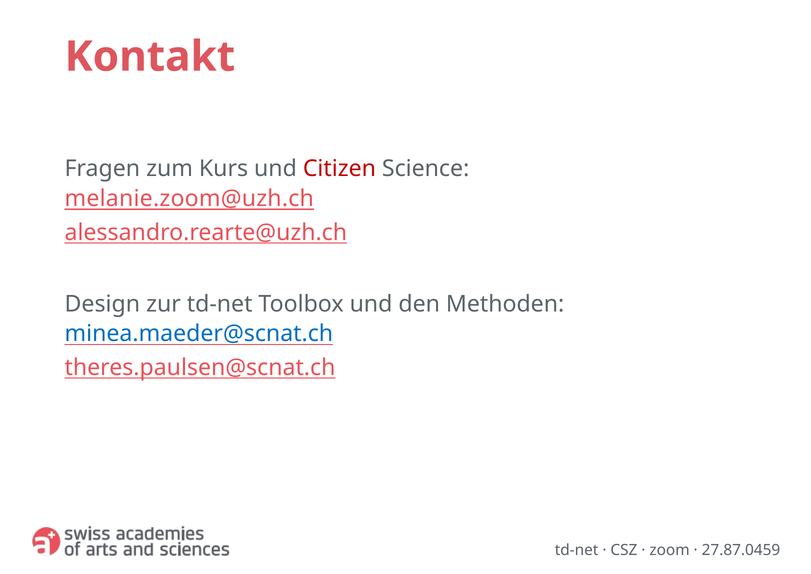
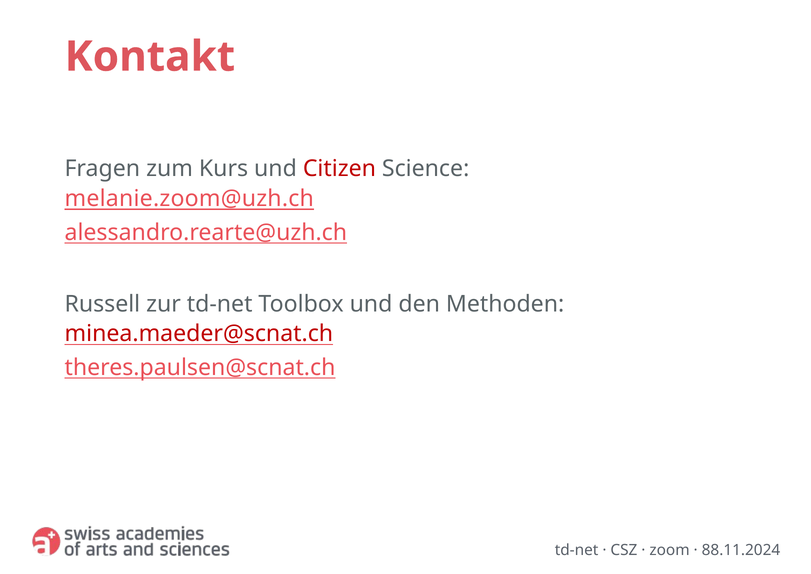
Design: Design -> Russell (102, 304)
minea.maeder@scnat.ch colour: blue -> red (199, 333)
27.87.0459: 27.87.0459 -> 88.11.2024 (741, 550)
